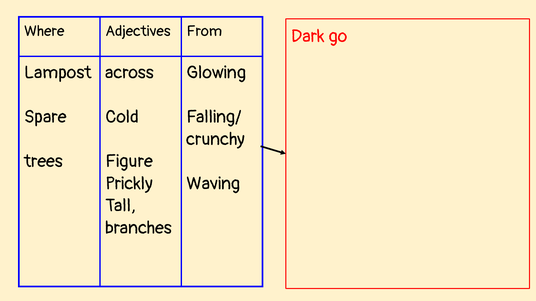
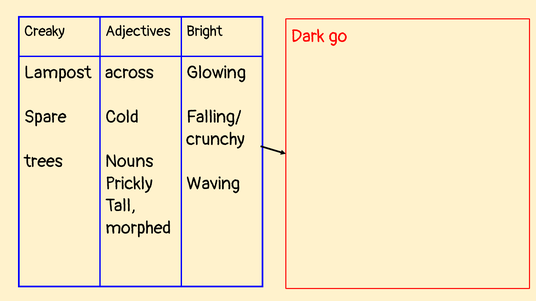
Where: Where -> Creaky (44, 31)
From: From -> Bright (204, 31)
Figure: Figure -> Nouns (129, 162)
branches: branches -> morphed (138, 228)
